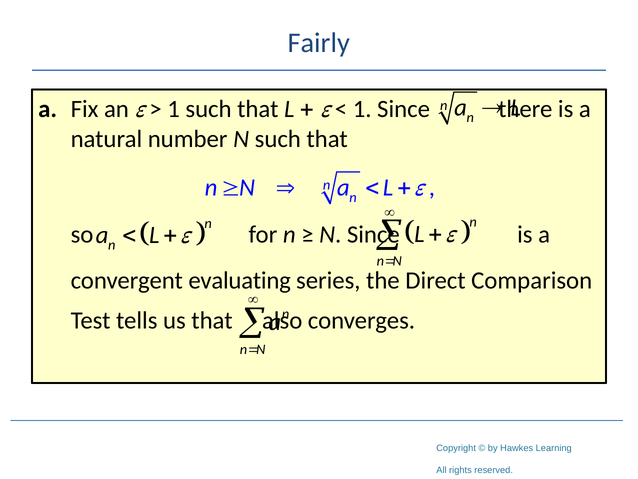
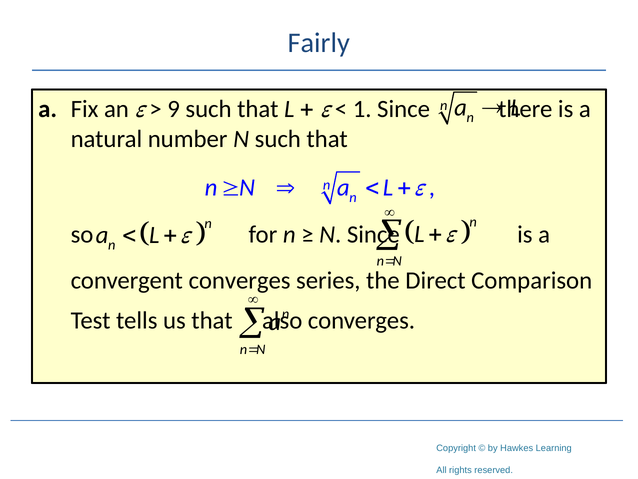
1: 1 -> 9 (174, 109)
evaluating: evaluating -> converges (240, 280)
